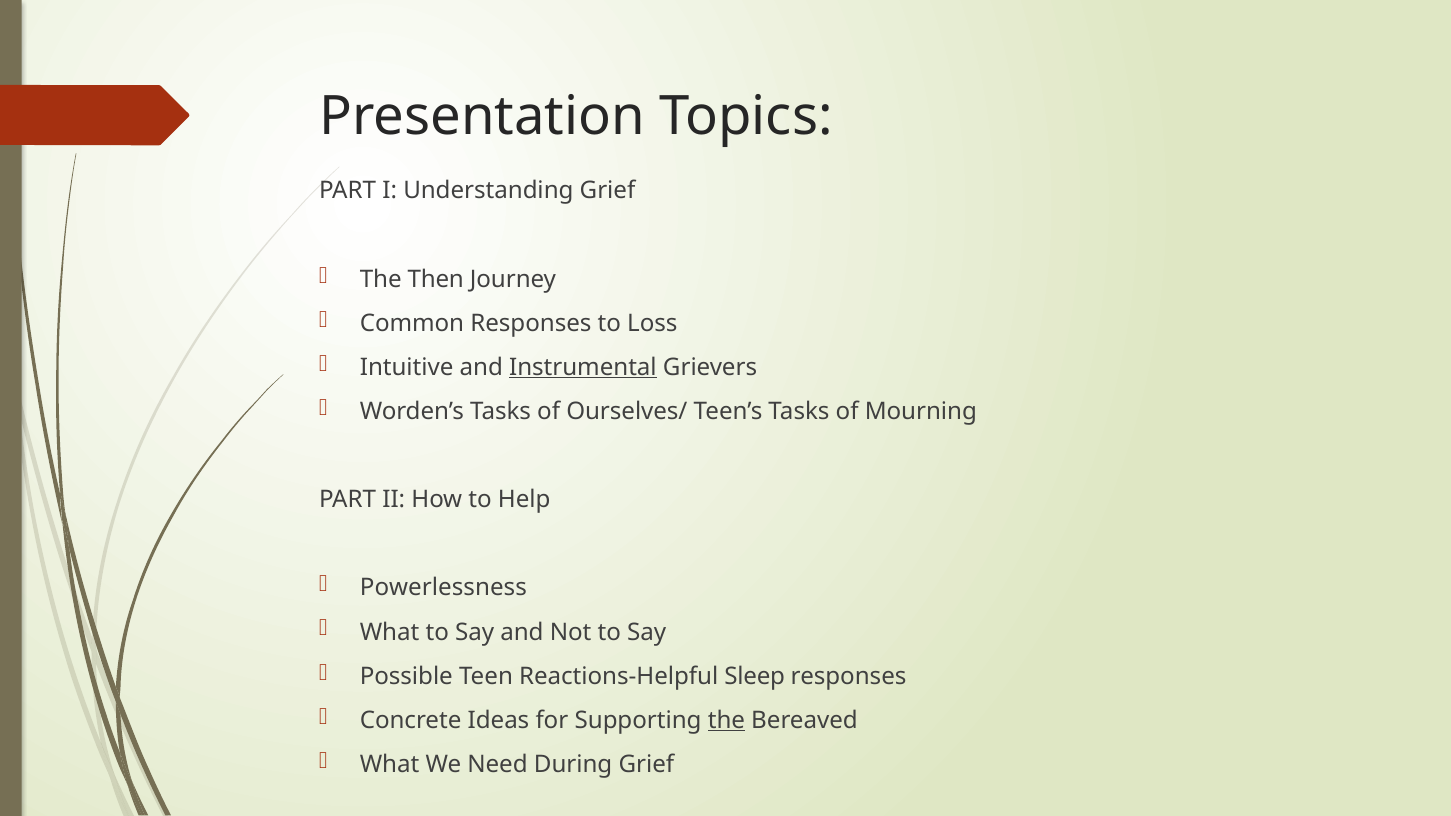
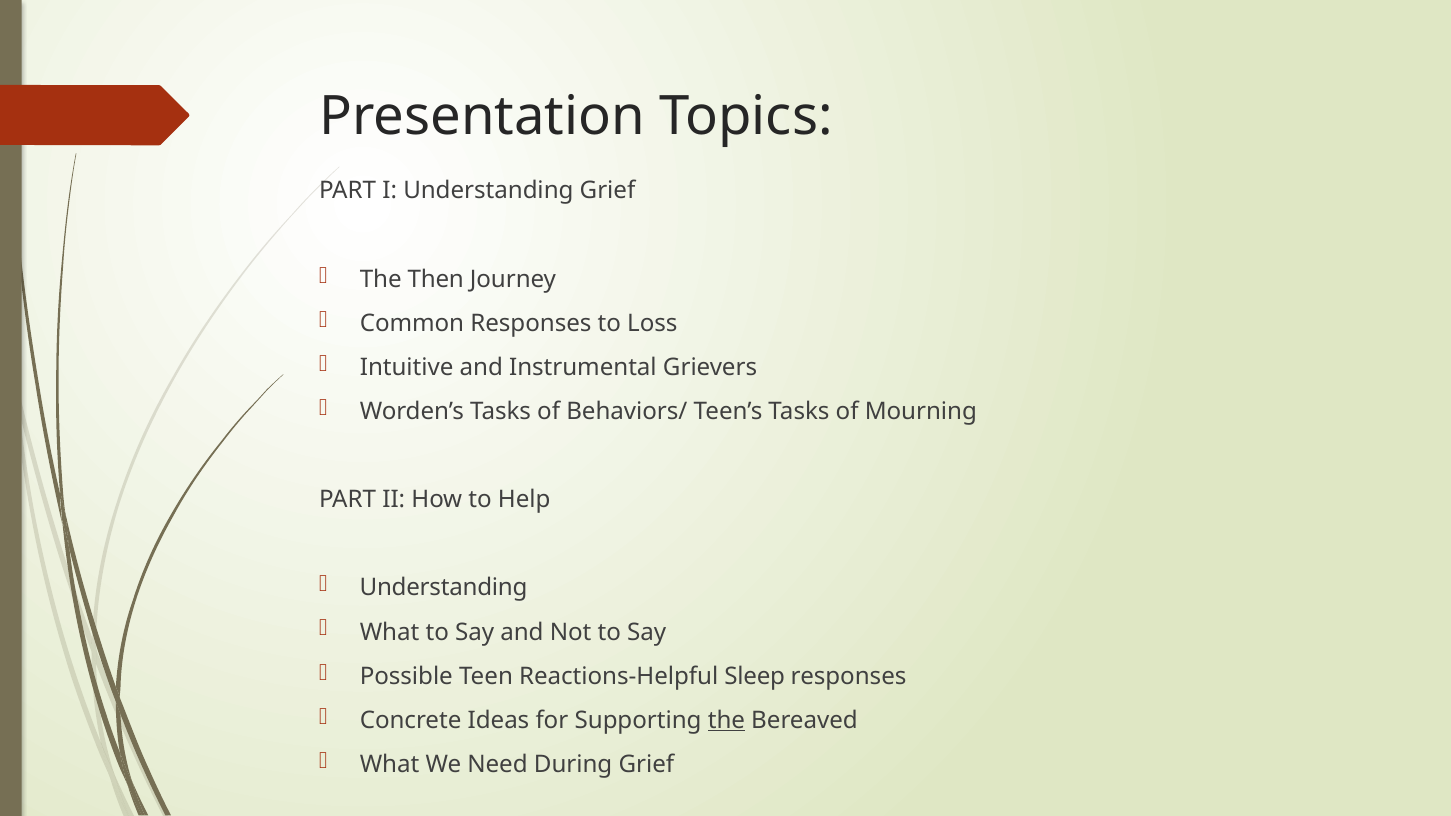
Instrumental underline: present -> none (583, 367)
Ourselves/: Ourselves/ -> Behaviors/ (627, 412)
Powerlessness: Powerlessness -> Understanding (444, 588)
